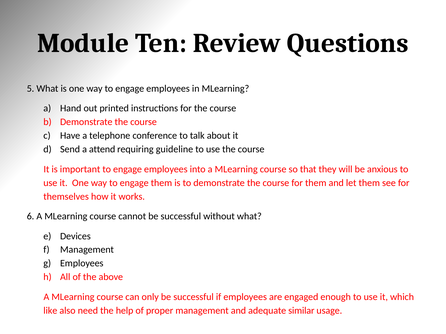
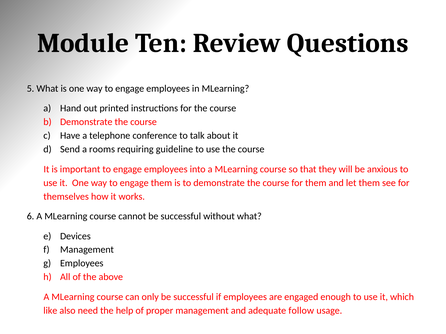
attend: attend -> rooms (102, 150)
similar: similar -> follow (301, 311)
